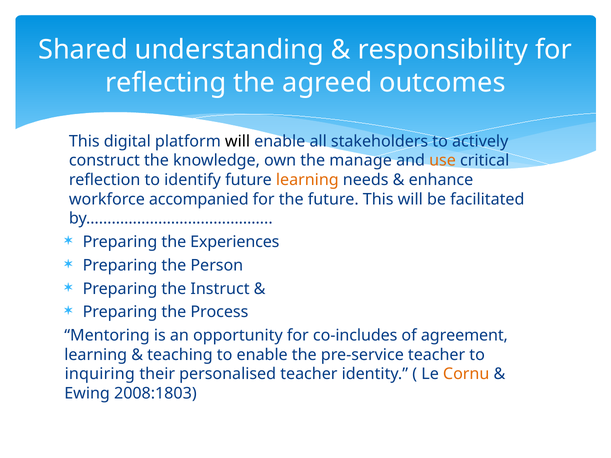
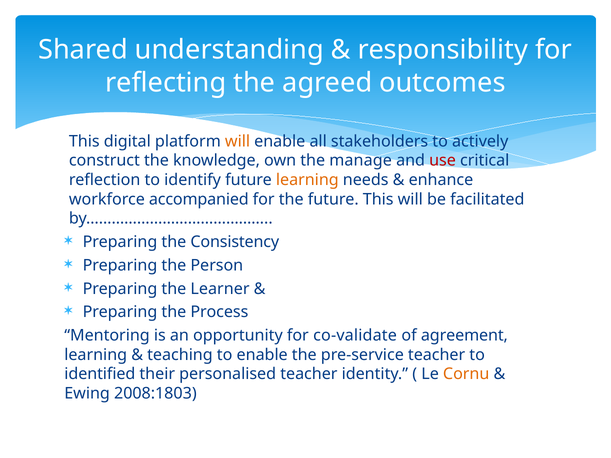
will colour: black -> orange (238, 141)
use colour: orange -> red (443, 161)
Experiences: Experiences -> Consistency (235, 242)
Instruct: Instruct -> Learner (220, 289)
co-includes: co-includes -> co-validate (355, 336)
inquiring: inquiring -> identified (100, 374)
